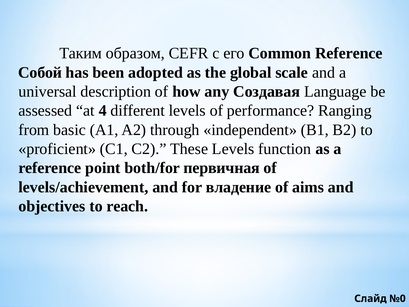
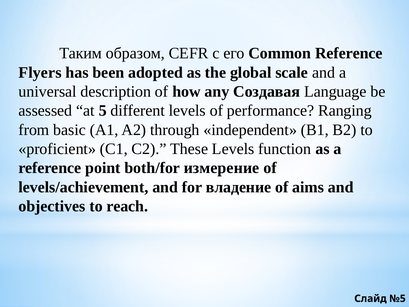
Собой: Собой -> Flyers (40, 72)
4: 4 -> 5 (103, 111)
первичная: первичная -> измерение (222, 168)
№0: №0 -> №5 (398, 298)
